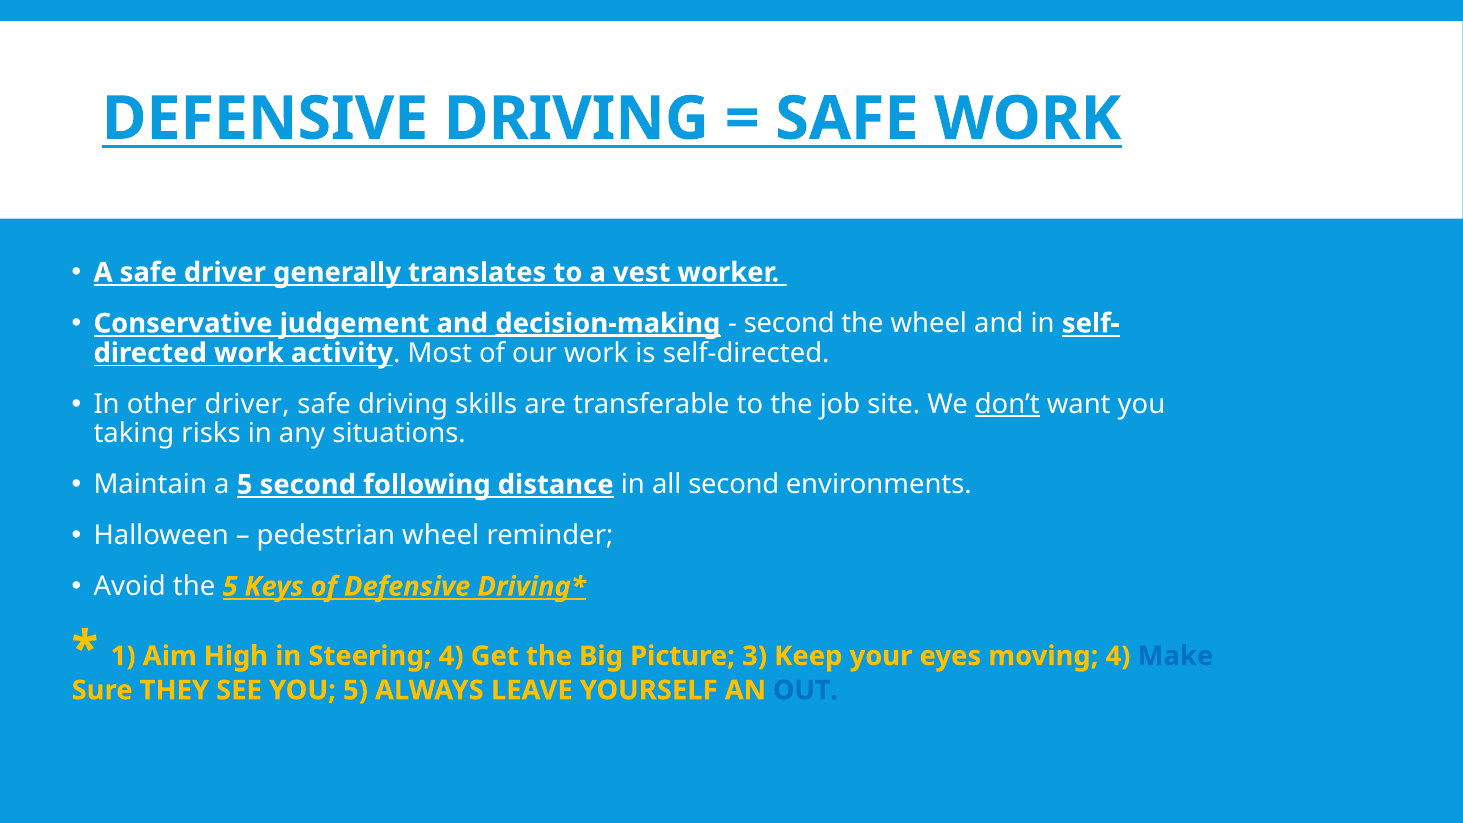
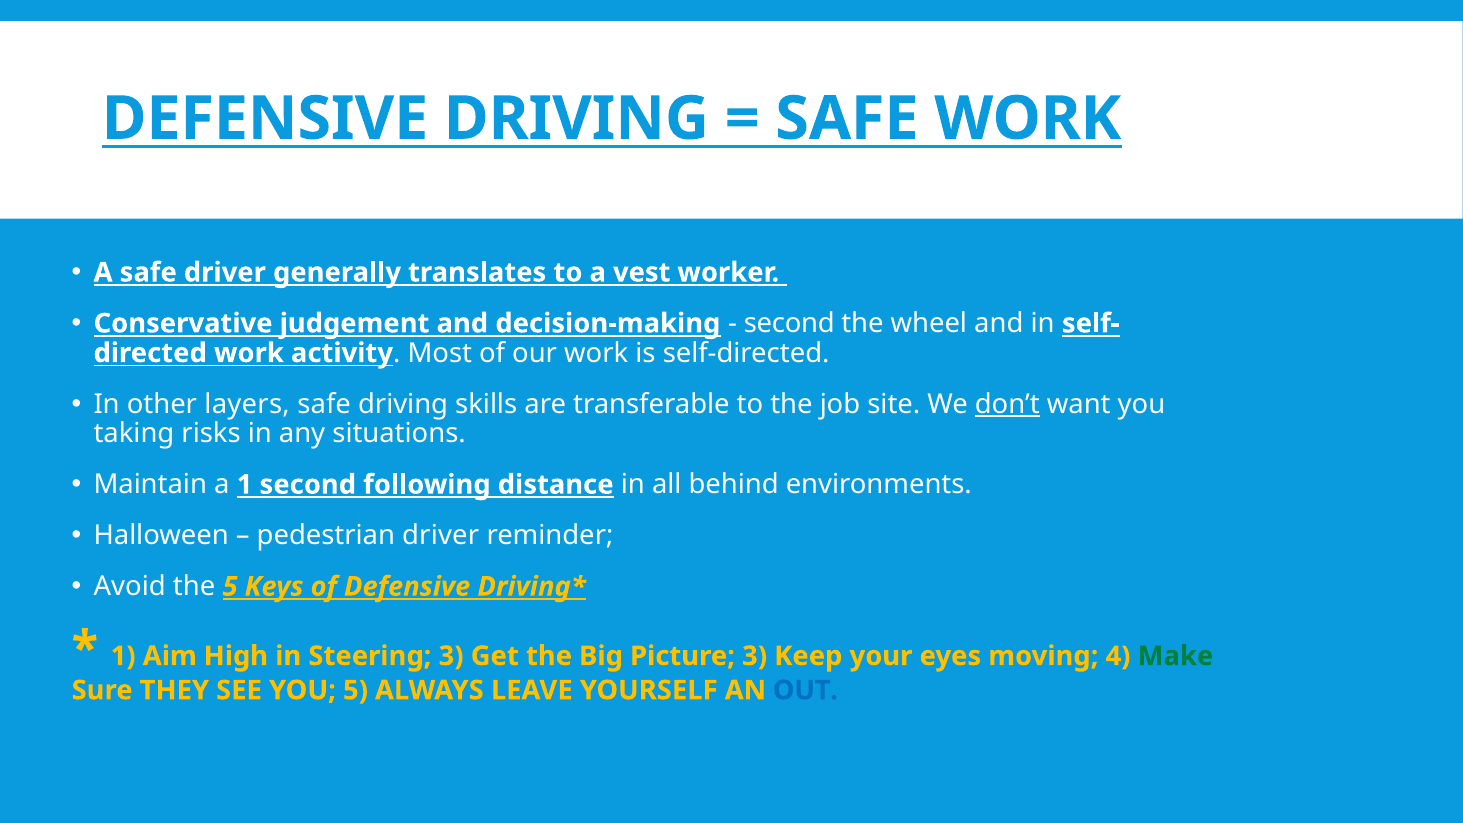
decision-making underline: present -> none (608, 323)
other driver: driver -> layers (247, 404)
a 5: 5 -> 1 (245, 485)
all second: second -> behind (734, 485)
pedestrian wheel: wheel -> driver (441, 536)
Steering 4: 4 -> 3 (451, 656)
Make colour: blue -> green (1175, 656)
